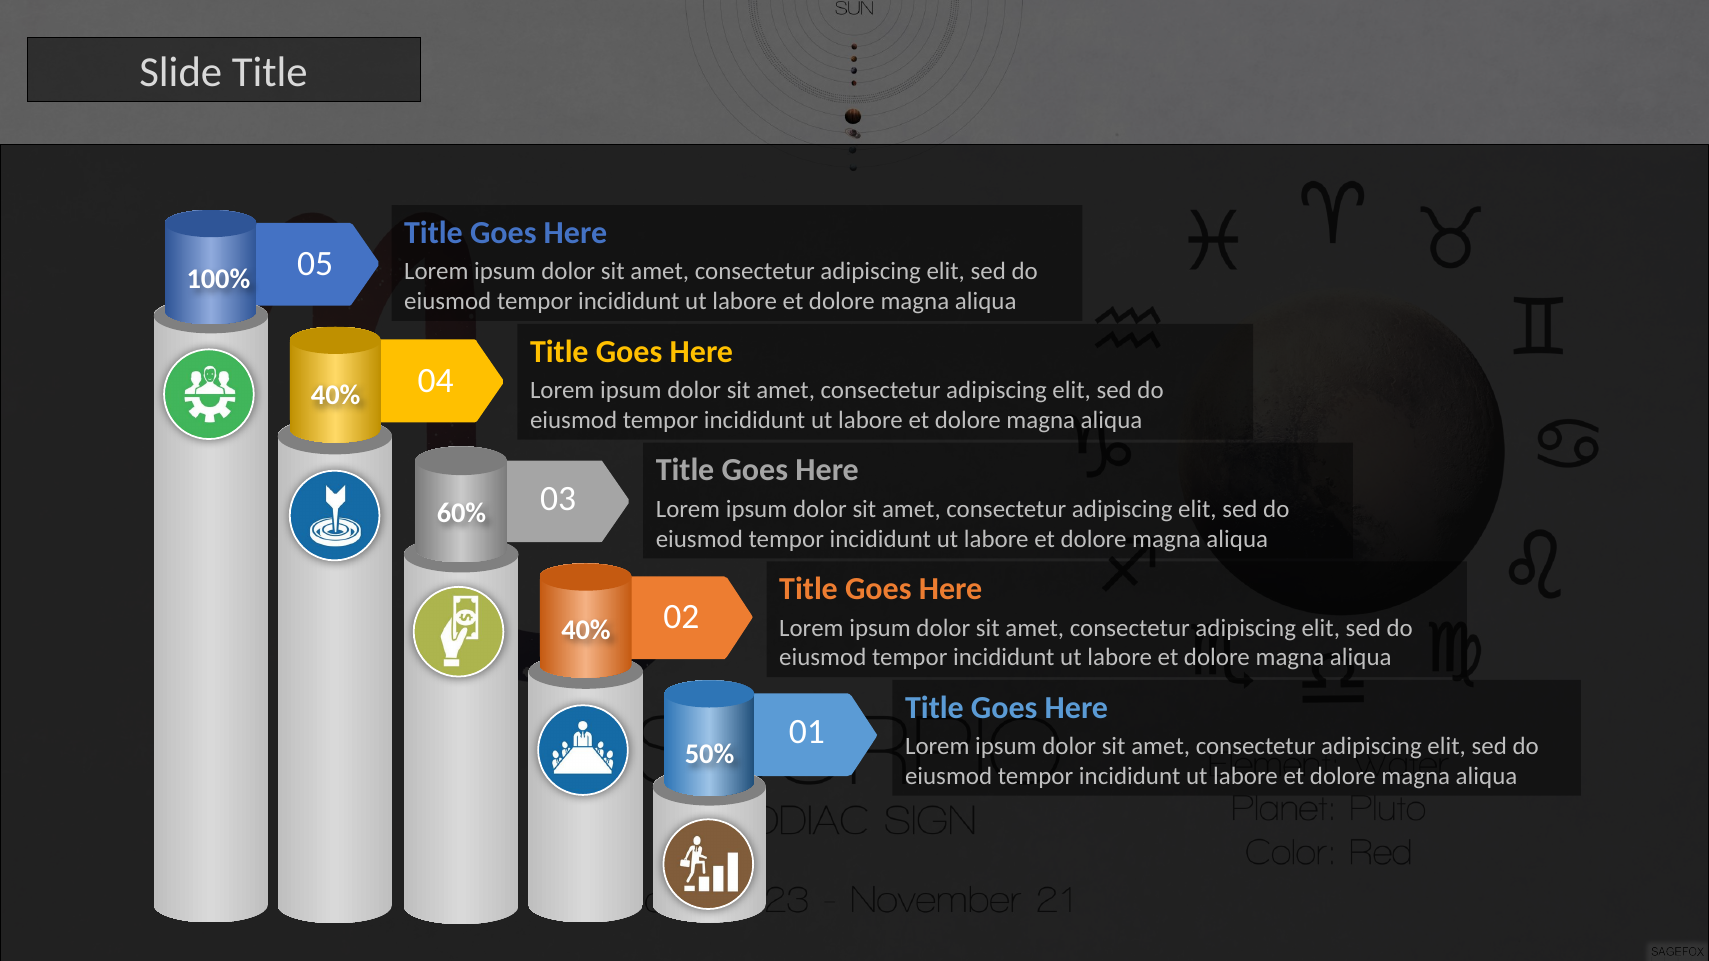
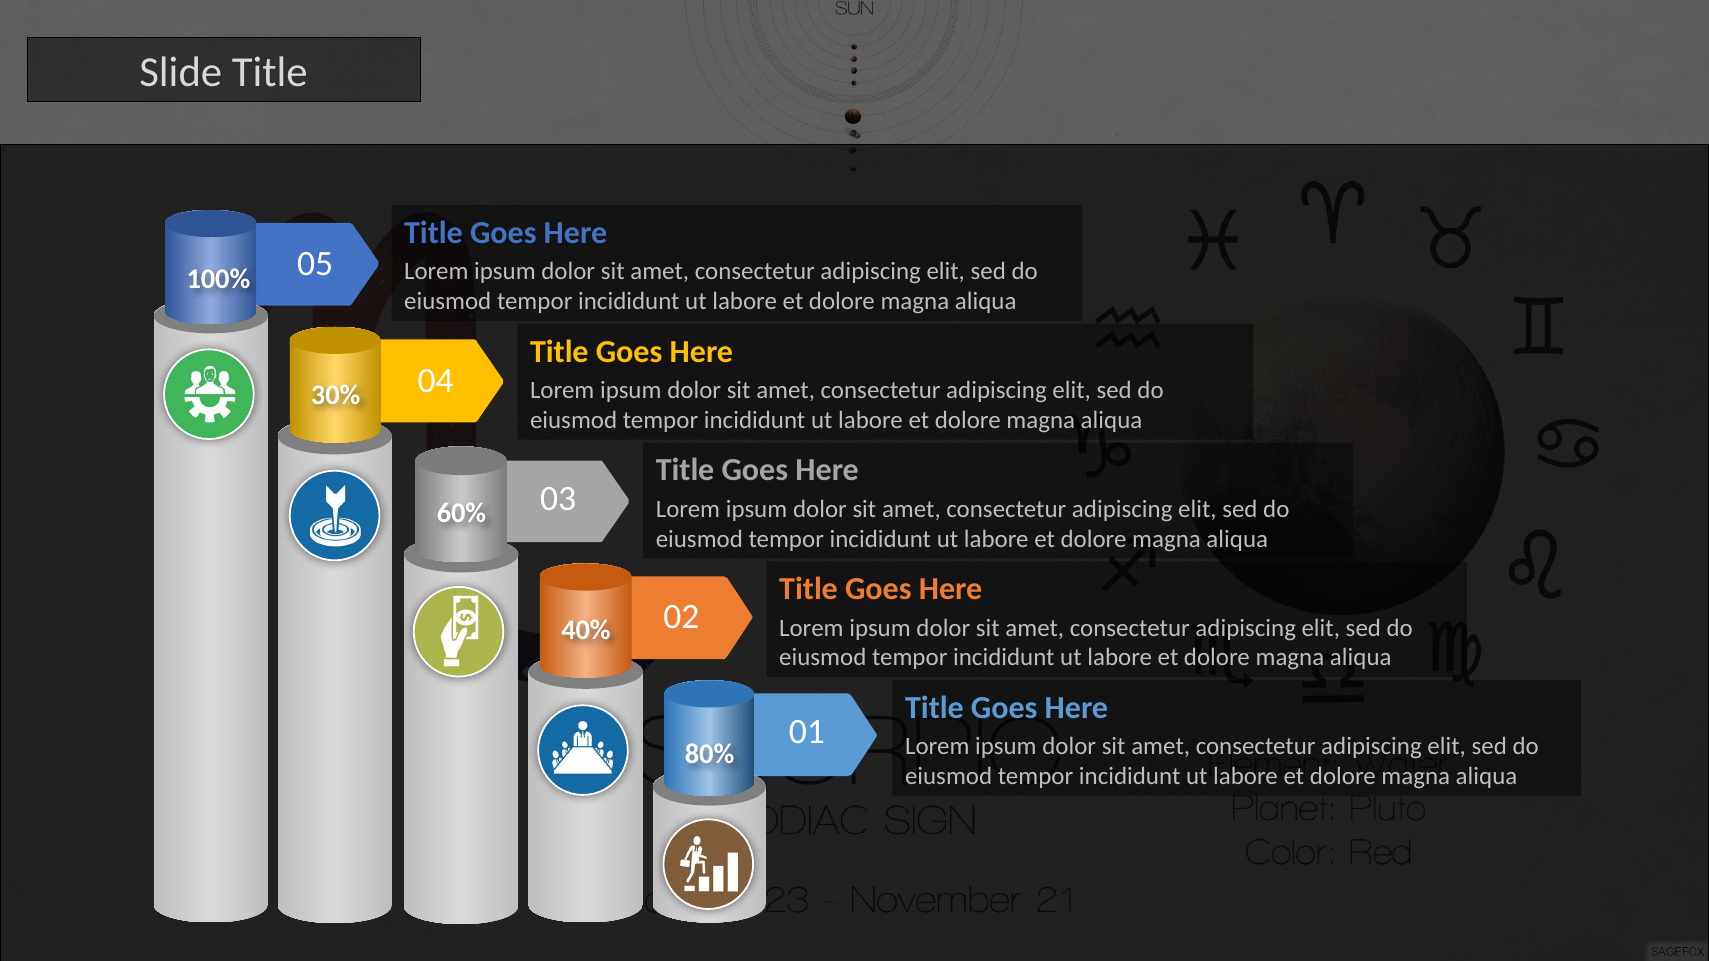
40%: 40% -> 30% (336, 395)
50%: 50% -> 80% (710, 755)
